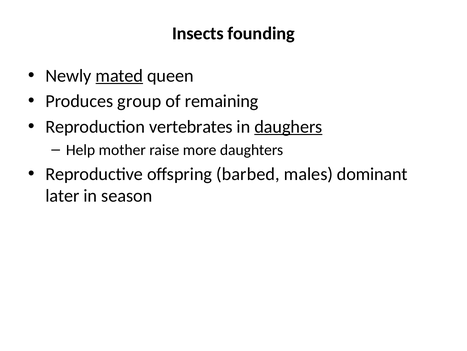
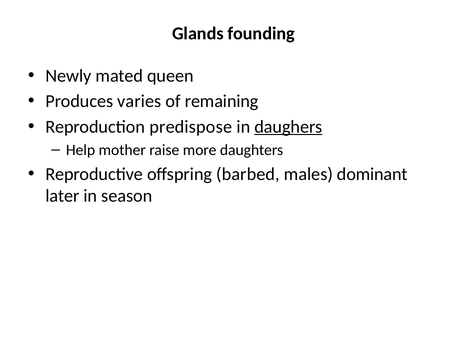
Insects: Insects -> Glands (198, 33)
mated underline: present -> none (119, 76)
group: group -> varies (139, 101)
vertebrates: vertebrates -> predispose (191, 126)
